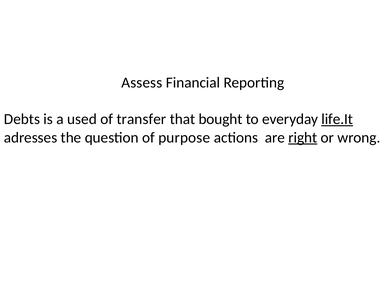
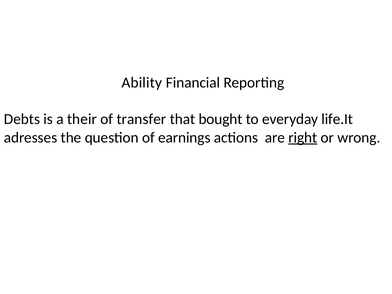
Assess: Assess -> Ability (142, 83)
used: used -> their (82, 119)
life.It underline: present -> none (337, 119)
purpose: purpose -> earnings (184, 137)
